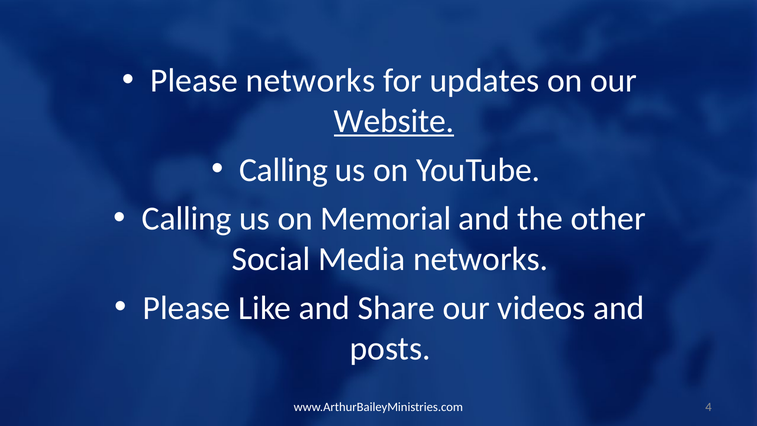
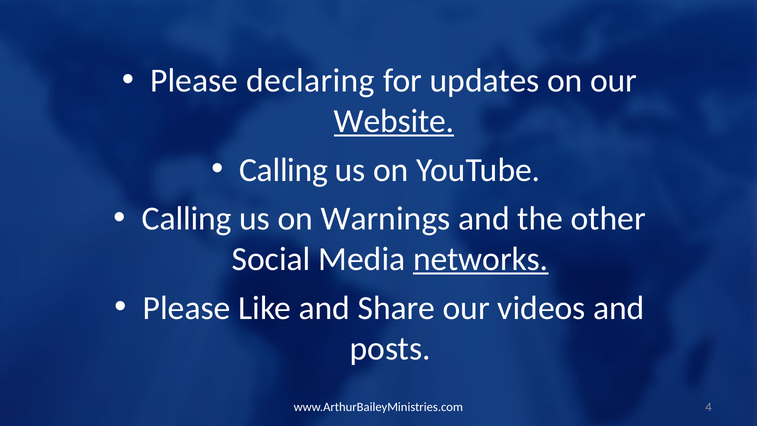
Please networks: networks -> declaring (310, 81)
Memorial: Memorial -> Warnings (386, 219)
networks underline: none -> present (481, 259)
